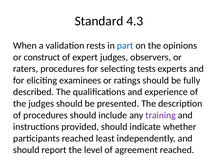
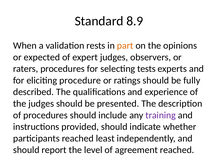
4.3: 4.3 -> 8.9 (135, 21)
part colour: blue -> orange (125, 46)
construct: construct -> expected (42, 57)
examinees: examinees -> procedure (80, 81)
